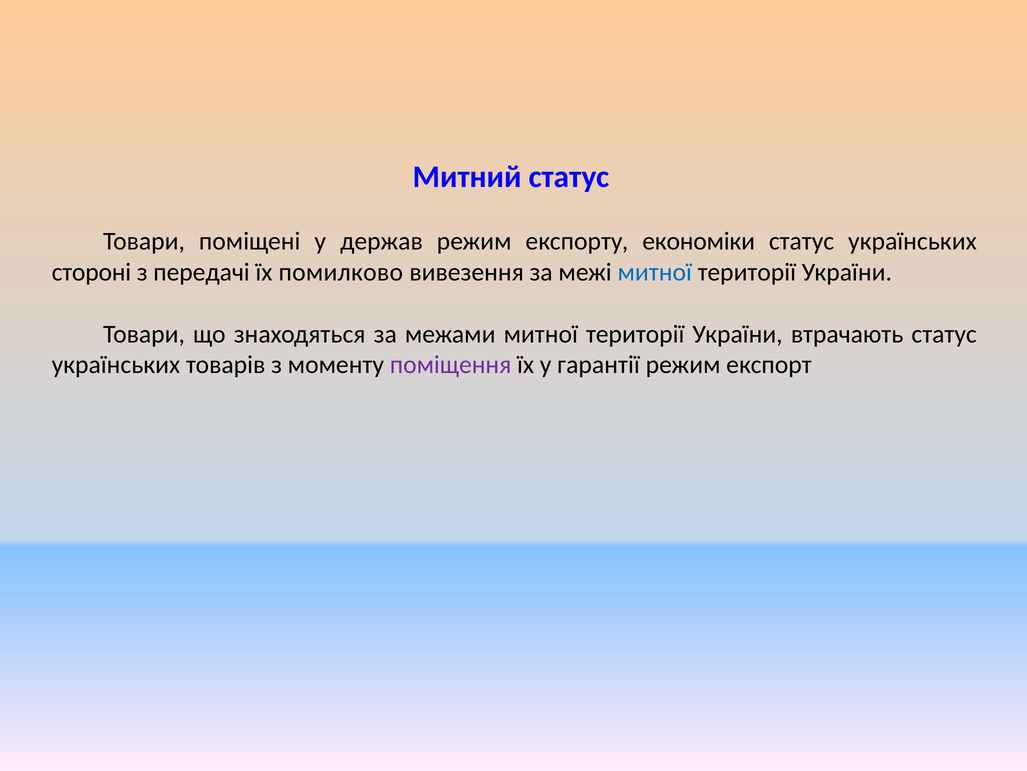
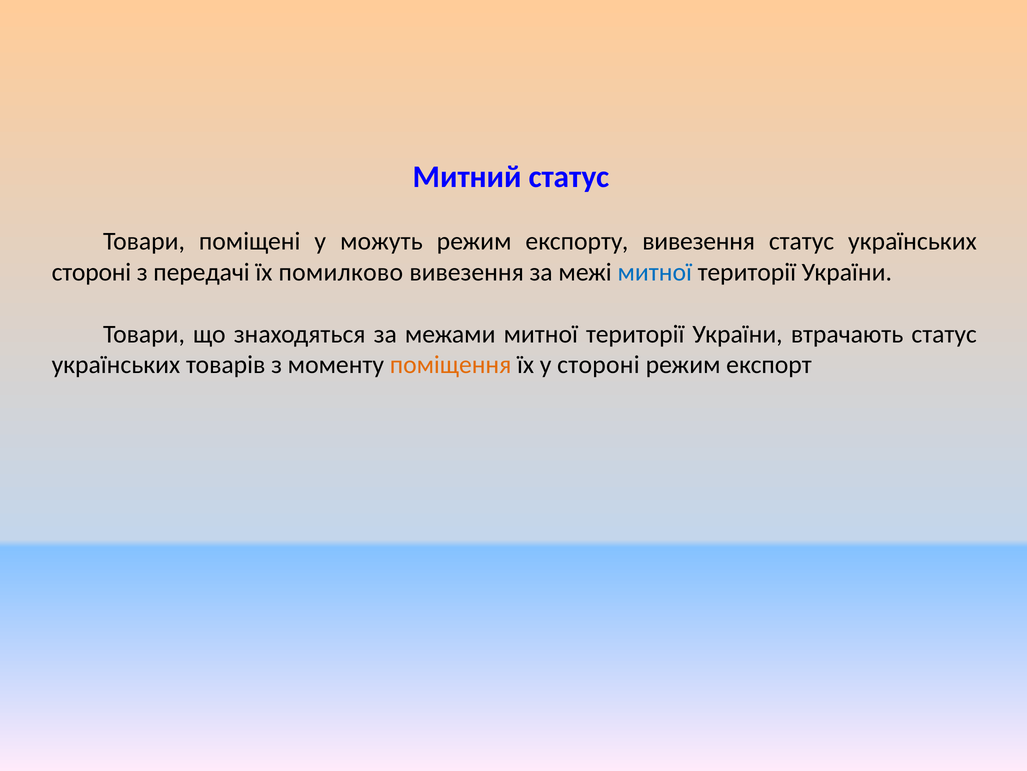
держав: держав -> можуть (381, 241)
експорту економіки: економіки -> вивезення (699, 241)
поміщення colour: purple -> orange (451, 365)
у гарантії: гарантії -> стороні (598, 365)
